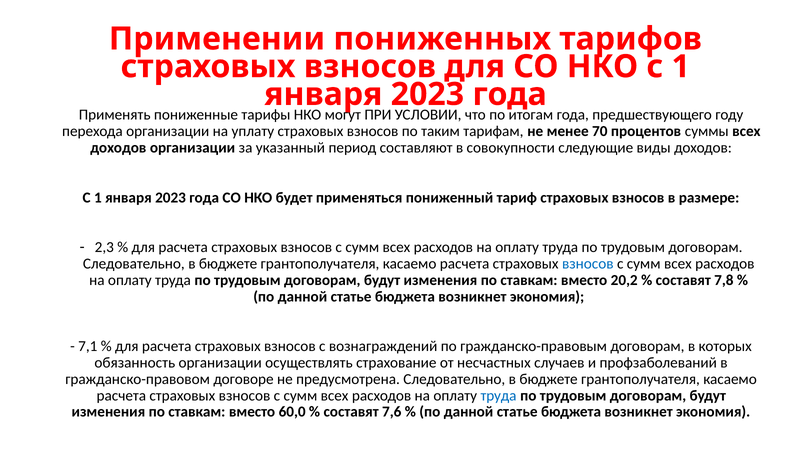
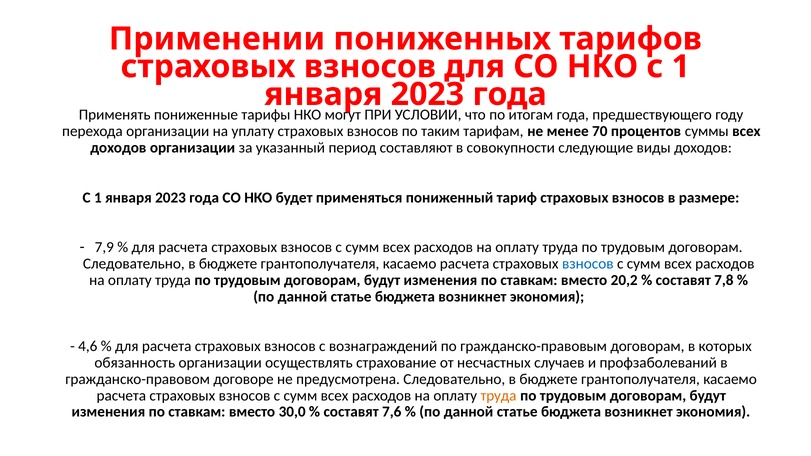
2,3: 2,3 -> 7,9 (104, 247)
7,1: 7,1 -> 4,6 (88, 346)
труда colour: blue -> orange (498, 396)
60,0: 60,0 -> 30,0 (292, 412)
